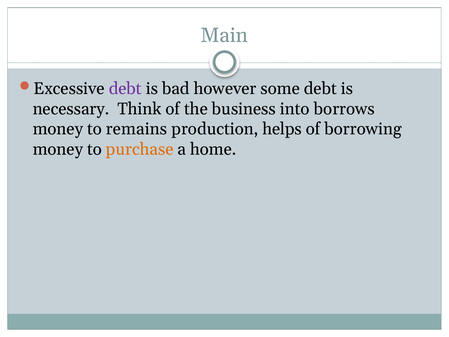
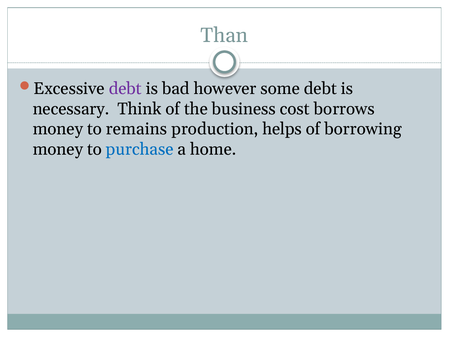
Main: Main -> Than (224, 35)
into: into -> cost (295, 109)
purchase colour: orange -> blue (140, 149)
